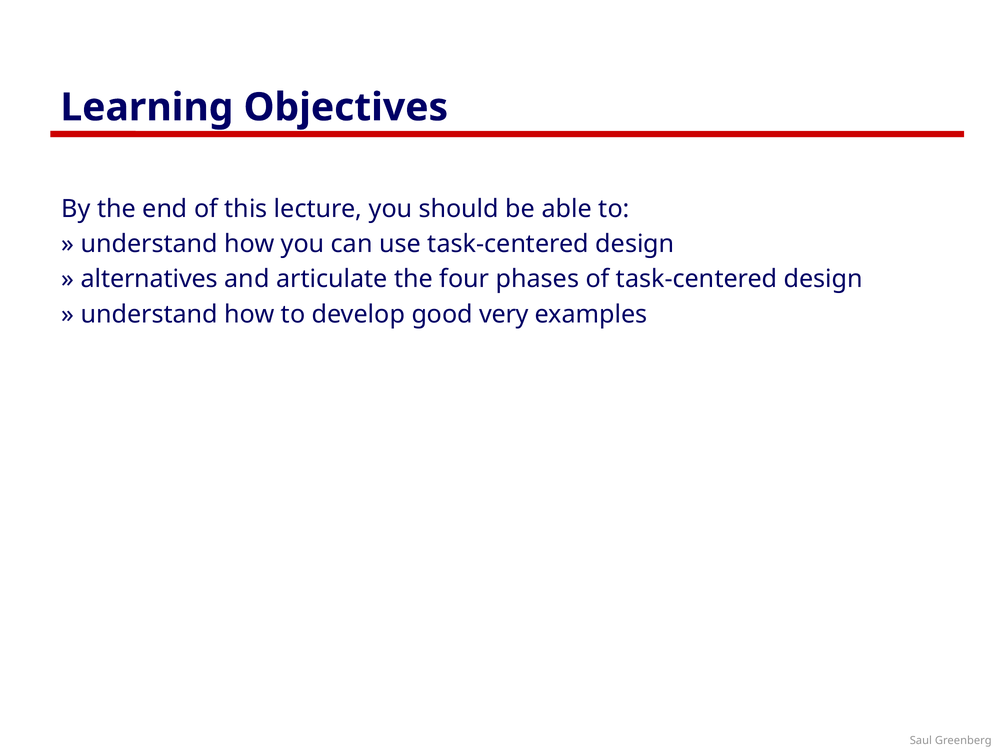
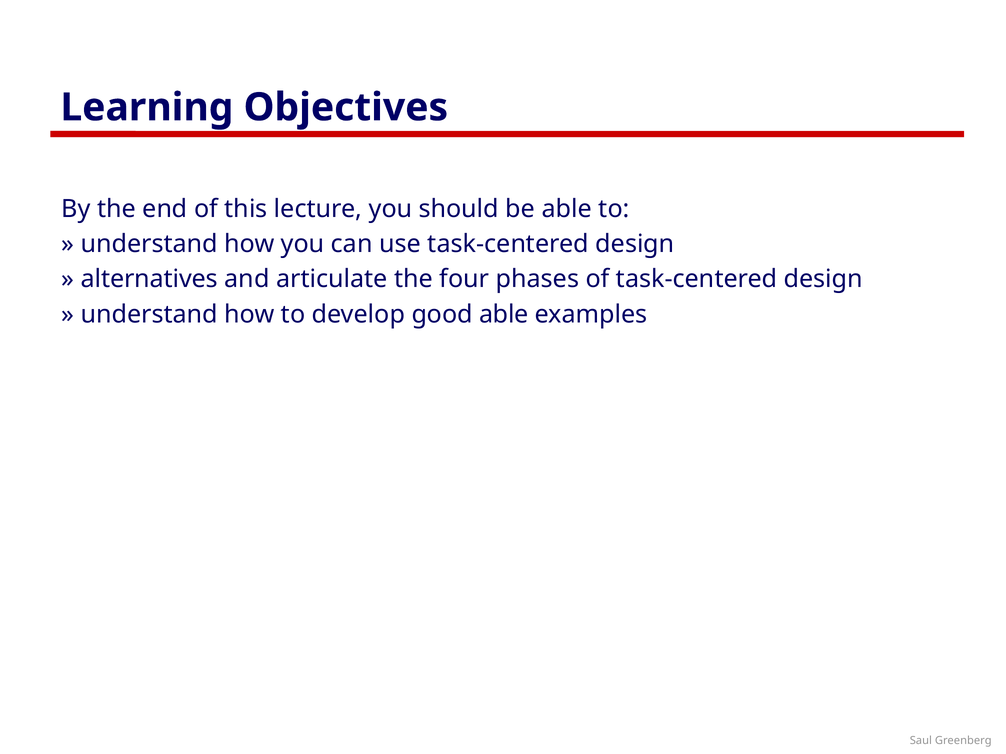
good very: very -> able (504, 315)
